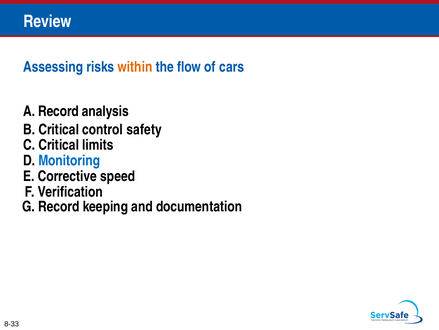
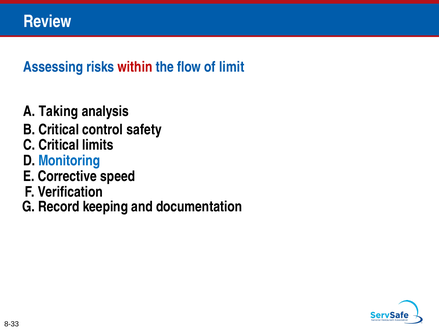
within colour: orange -> red (135, 67)
cars: cars -> limit (232, 67)
A Record: Record -> Taking (58, 111)
